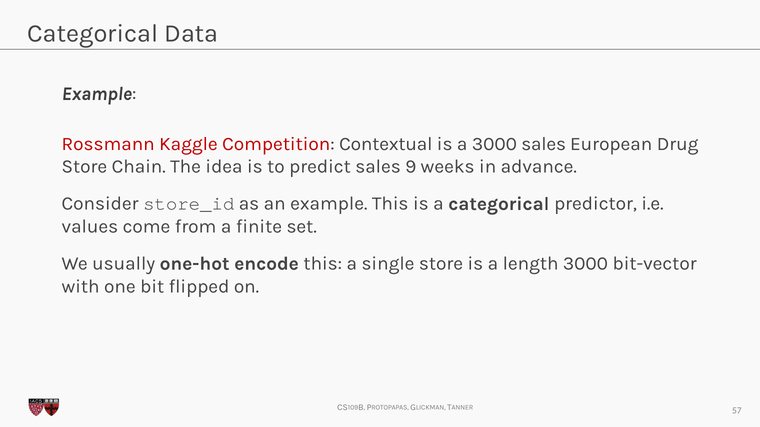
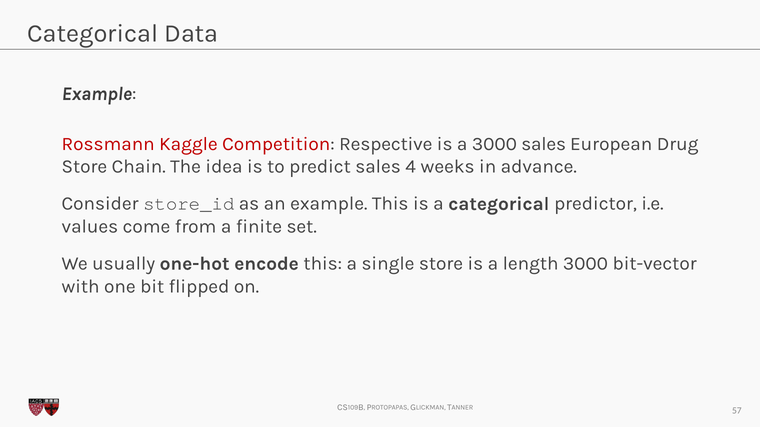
Contextual: Contextual -> Respective (386, 144)
9: 9 -> 4 (411, 167)
